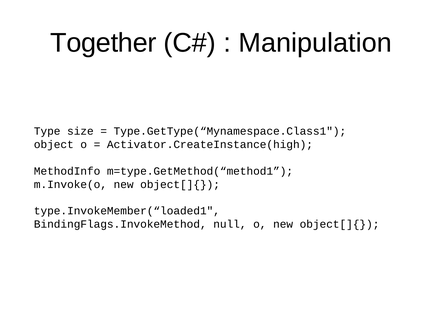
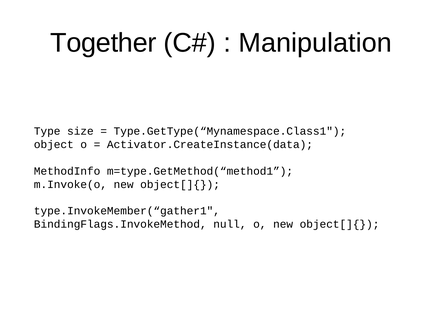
Activator.CreateInstance(high: Activator.CreateInstance(high -> Activator.CreateInstance(data (210, 145)
type.InvokeMember(“loaded1: type.InvokeMember(“loaded1 -> type.InvokeMember(“gather1 (127, 211)
